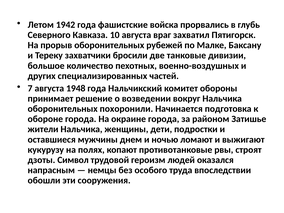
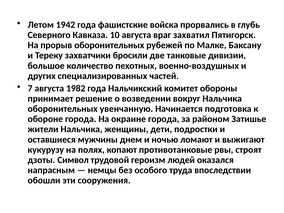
1948: 1948 -> 1982 (76, 88)
похоронили: похоронили -> увенчанную (126, 109)
